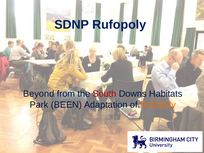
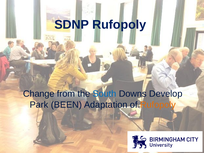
Beyond: Beyond -> Change (39, 94)
South colour: red -> blue (104, 94)
Habitats: Habitats -> Develop (166, 94)
